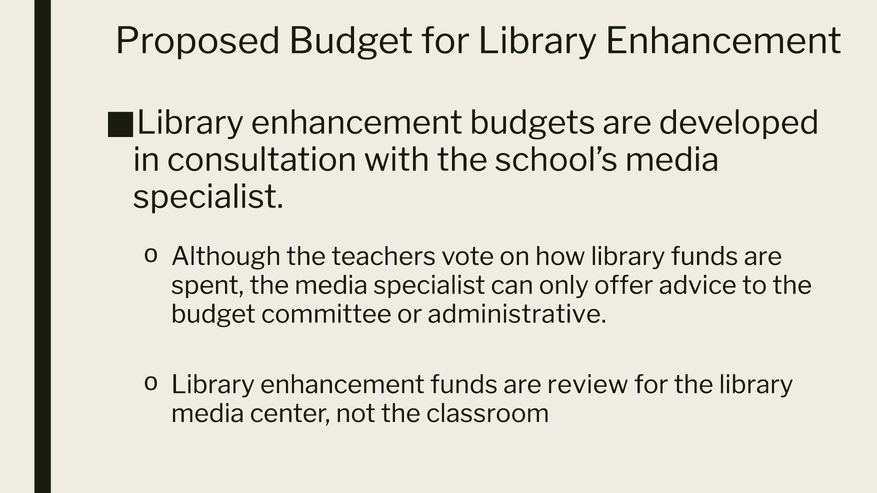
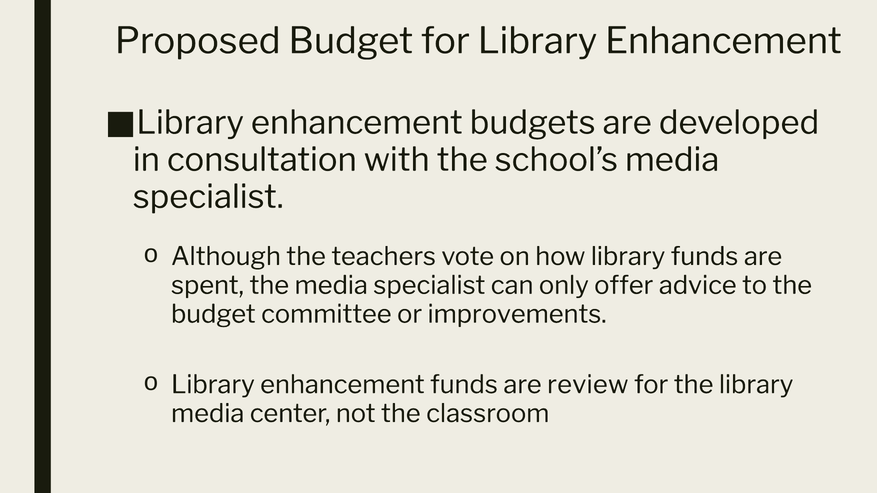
administrative: administrative -> improvements (517, 314)
